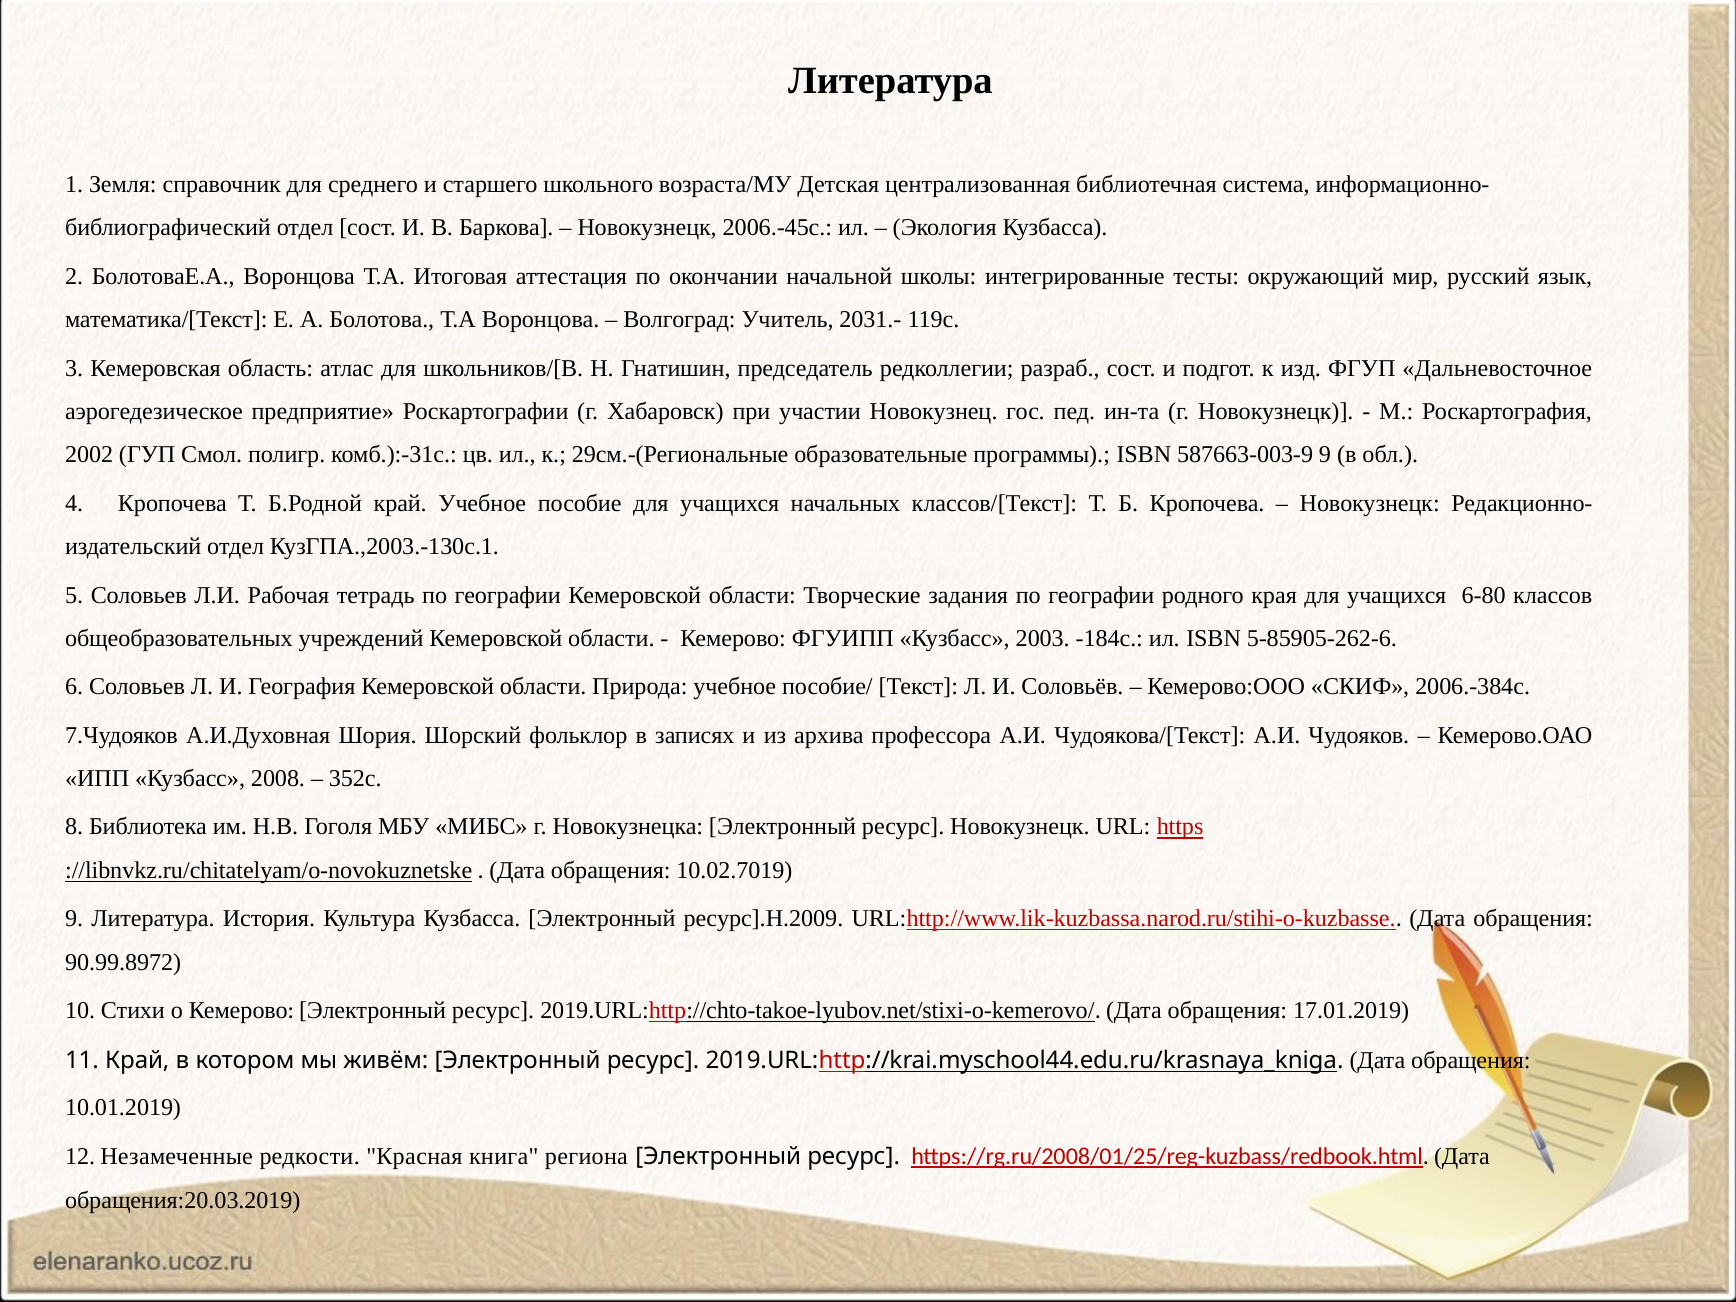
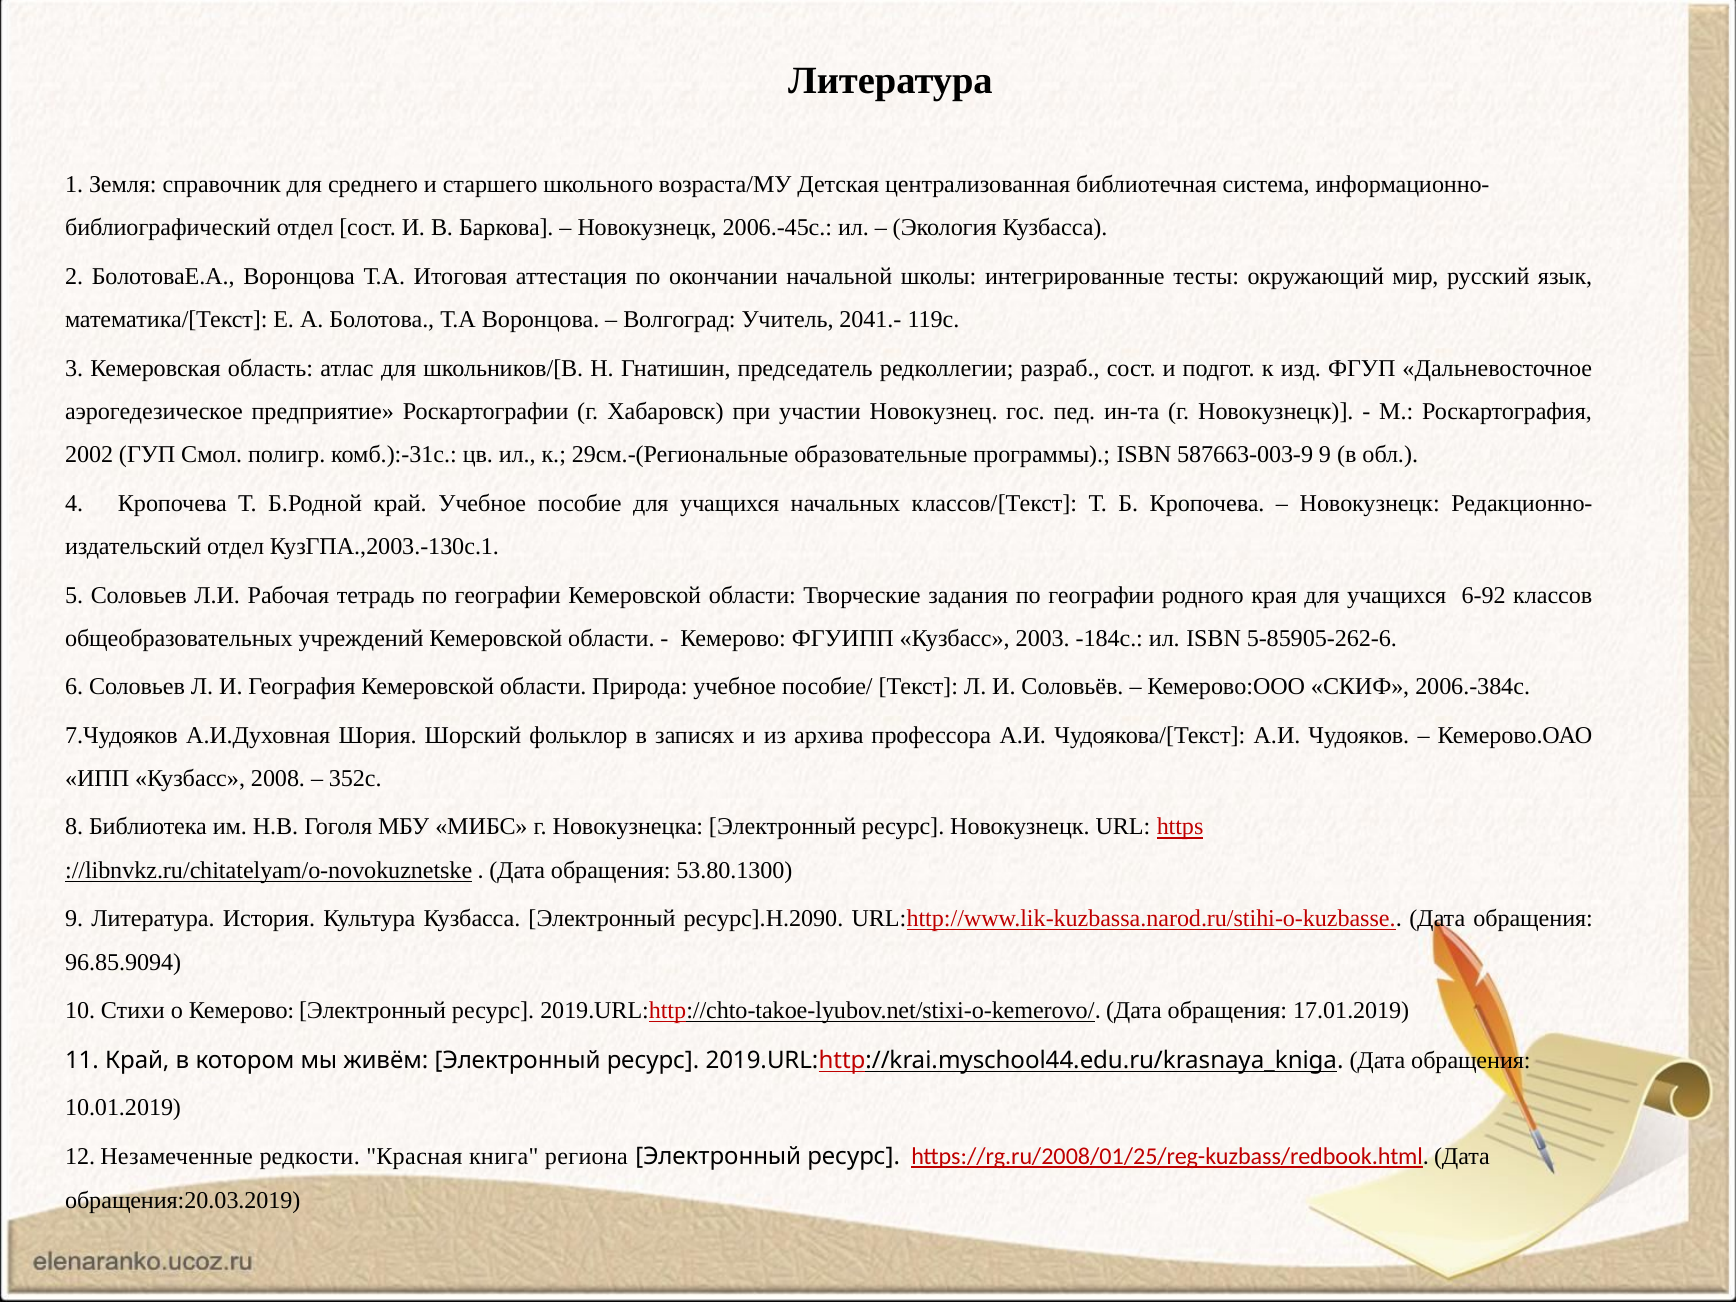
2031.-: 2031.- -> 2041.- (870, 320)
6-80: 6-80 -> 6-92 (1484, 595)
10.02.7019: 10.02.7019 -> 53.80.1300 (734, 870)
ресурс].Н.2009: ресурс].Н.2009 -> ресурс].Н.2090 (763, 919)
90.99.8972: 90.99.8972 -> 96.85.9094 (123, 962)
